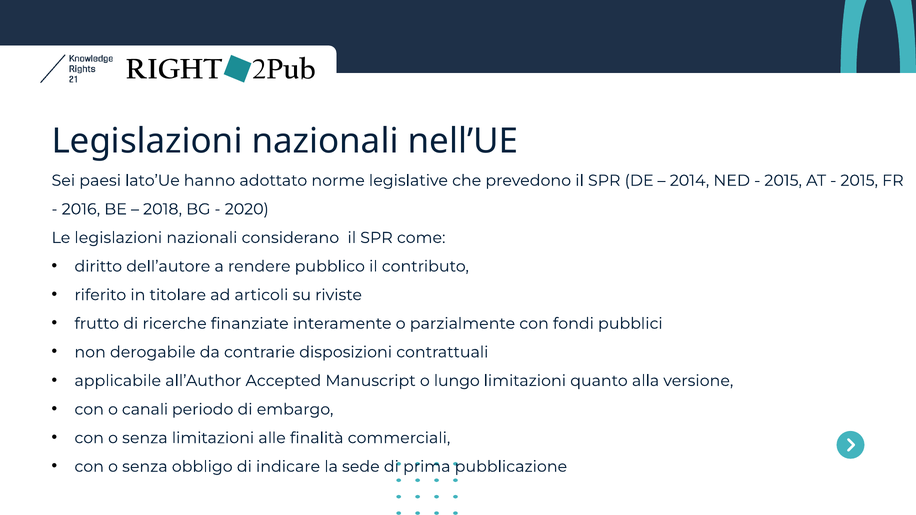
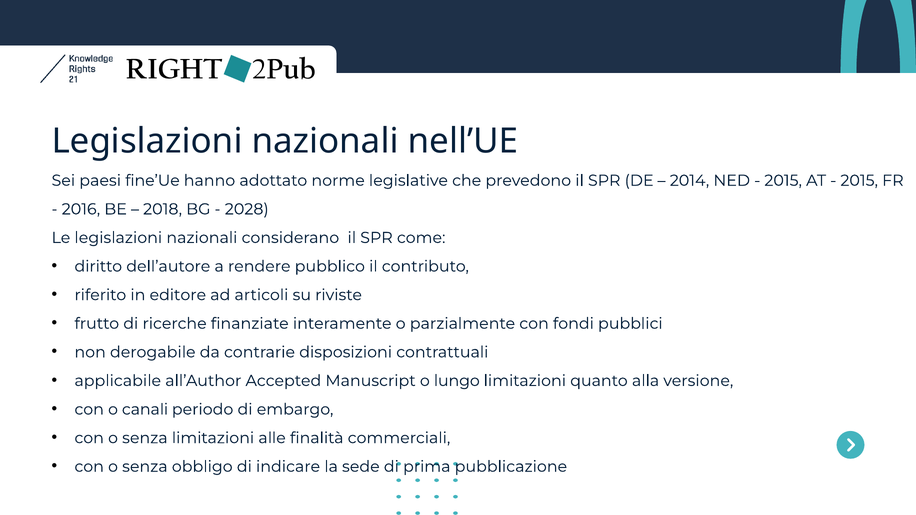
lato’Ue: lato’Ue -> fine’Ue (152, 181)
2020: 2020 -> 2028 (247, 209)
titolare: titolare -> editore (178, 295)
